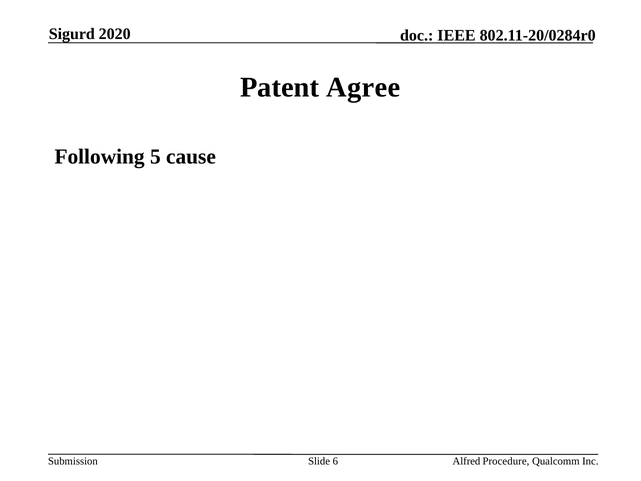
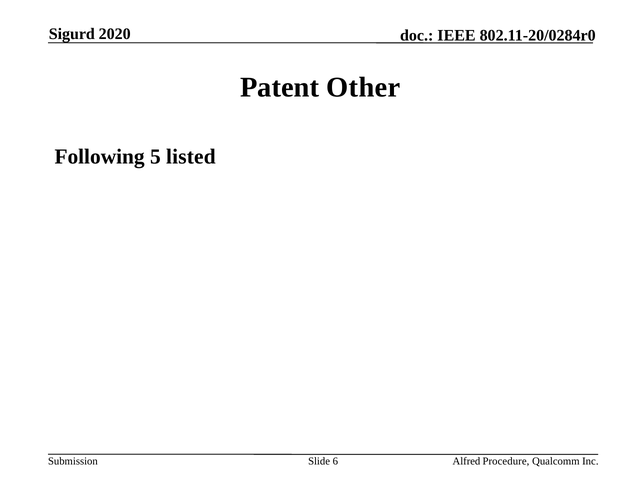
Agree: Agree -> Other (363, 87)
cause: cause -> listed (191, 156)
